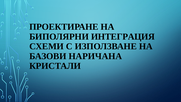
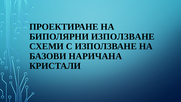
БИПОЛЯРНИ ИНТЕГРАЦИЯ: ИНТЕГРАЦИЯ -> ИЗПОЛЗВАНЕ (123, 37)
